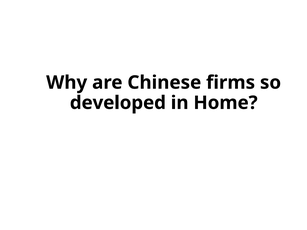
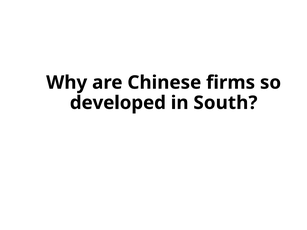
Home: Home -> South (225, 103)
